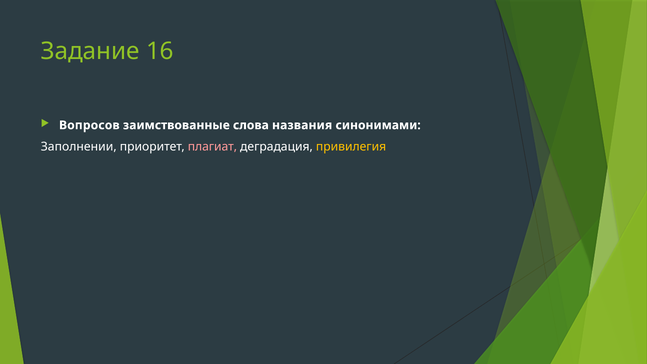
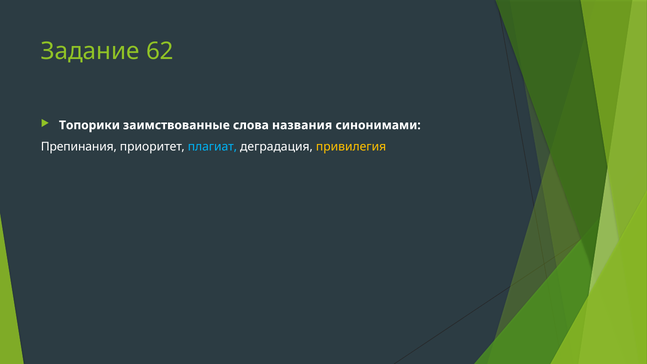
16: 16 -> 62 (160, 51)
Вопросов: Вопросов -> Топорики (89, 125)
Заполнении: Заполнении -> Препинания (79, 147)
плагиат colour: pink -> light blue (212, 147)
